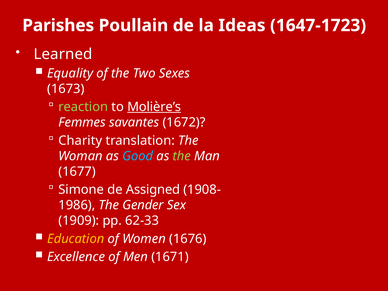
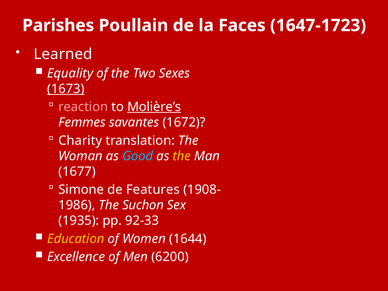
Ideas: Ideas -> Faces (242, 25)
1673 underline: none -> present (66, 89)
reaction colour: light green -> pink (83, 107)
the colour: light green -> yellow (182, 156)
Assigned: Assigned -> Features (153, 190)
Gender: Gender -> Suchon (143, 205)
1909: 1909 -> 1935 (79, 221)
62-33: 62-33 -> 92-33 (142, 221)
1676: 1676 -> 1644 (188, 239)
1671: 1671 -> 6200 (170, 257)
